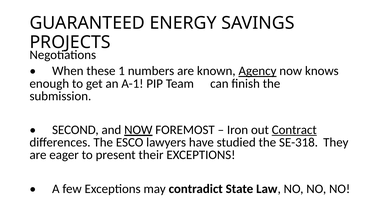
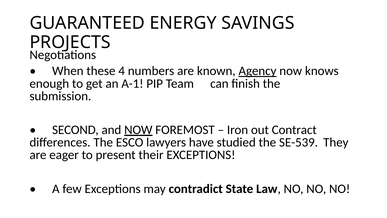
1: 1 -> 4 (122, 71)
Contract underline: present -> none (294, 130)
SE-318: SE-318 -> SE-539 (299, 142)
